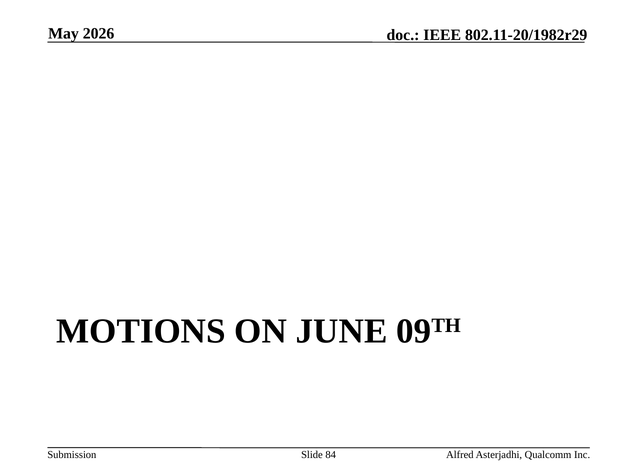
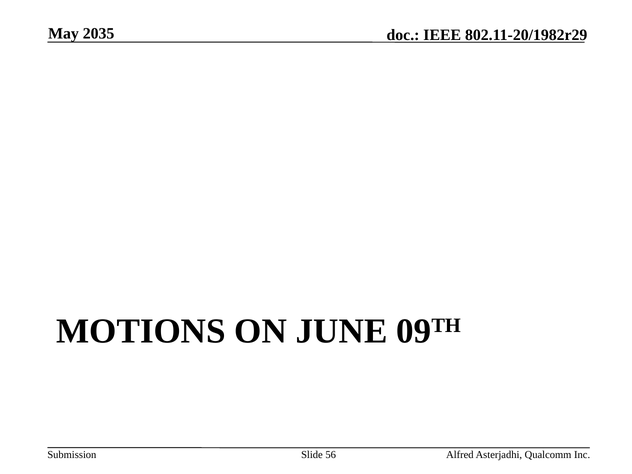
2026: 2026 -> 2035 (99, 34)
84: 84 -> 56 (331, 455)
